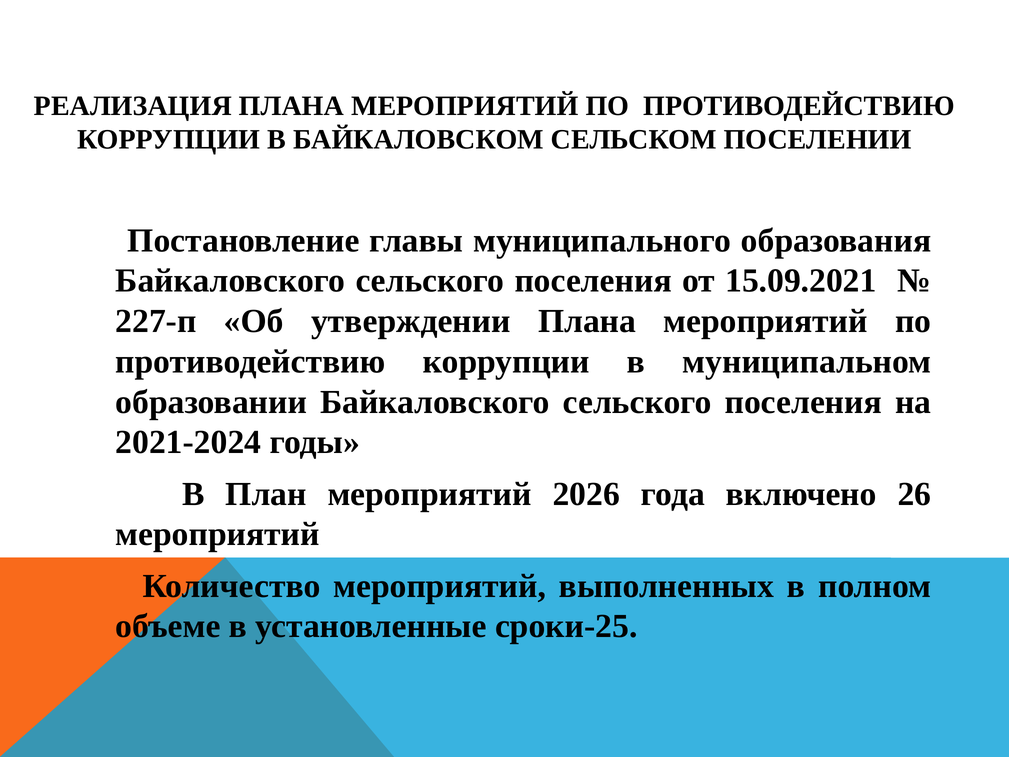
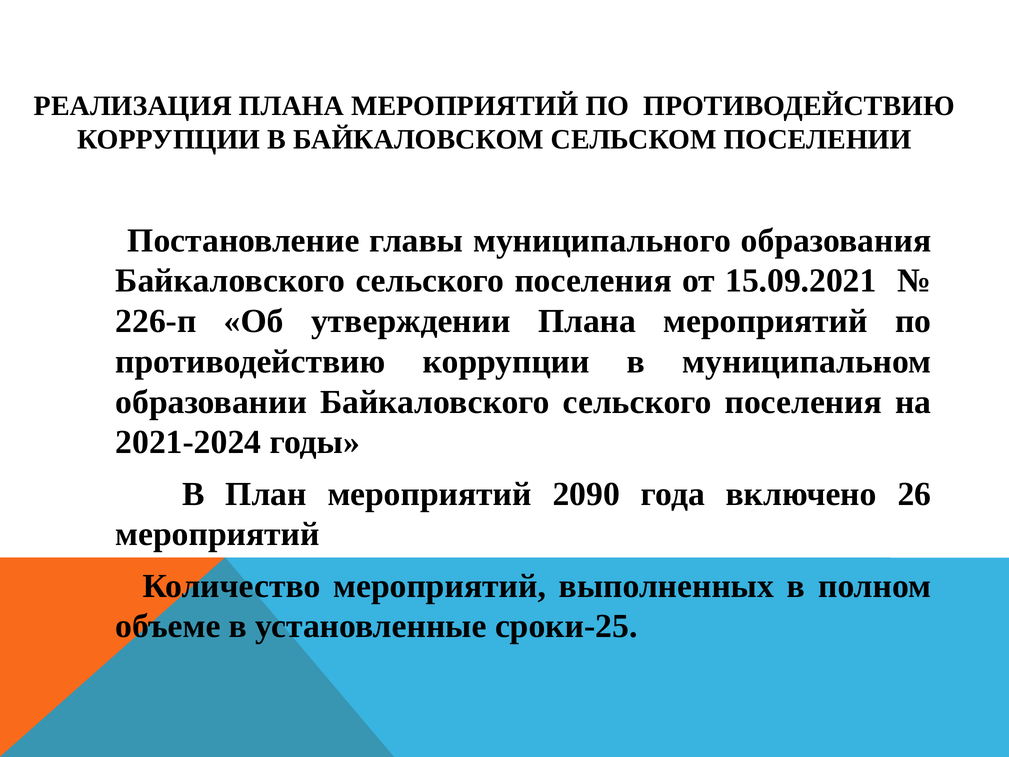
227-п: 227-п -> 226-п (156, 321)
2026: 2026 -> 2090 (586, 494)
